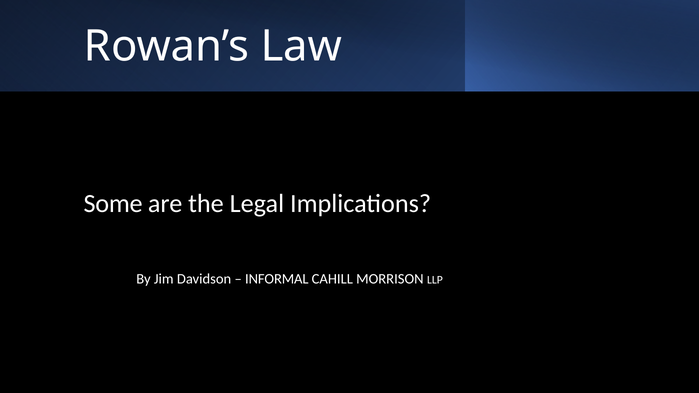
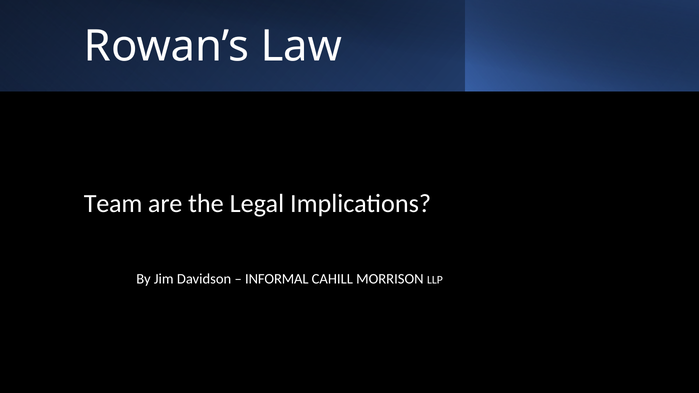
Some: Some -> Team (113, 204)
